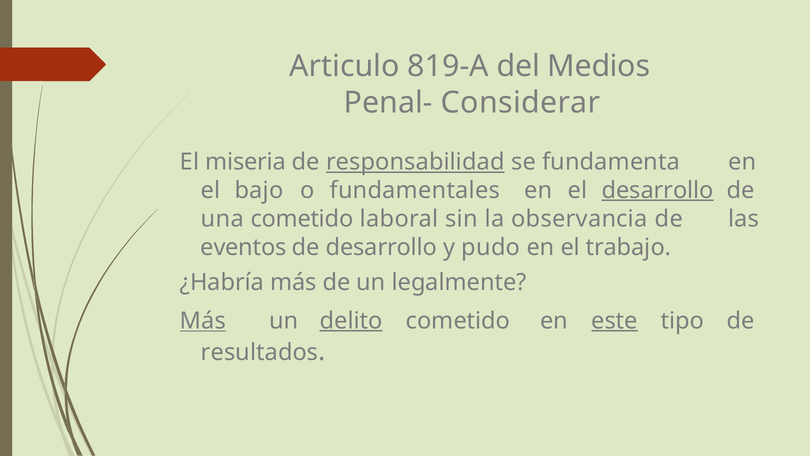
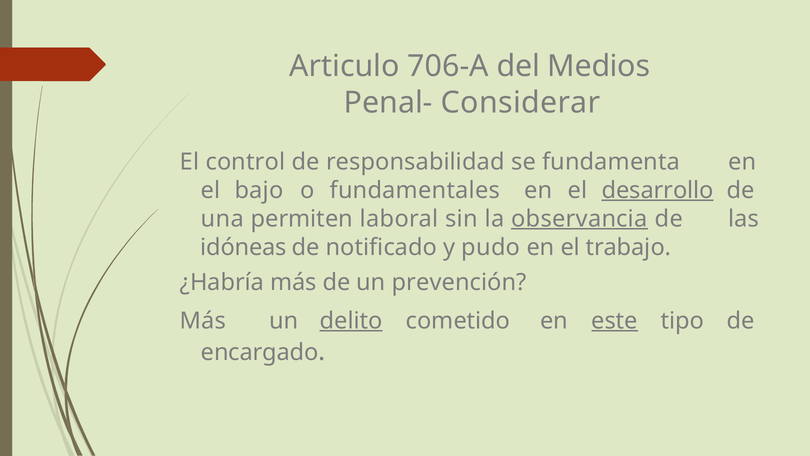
819-A: 819-A -> 706-A (448, 66)
miseria: miseria -> control (245, 162)
responsabilidad underline: present -> none (415, 162)
una cometido: cometido -> permiten (302, 219)
observancia underline: none -> present (580, 219)
eventos: eventos -> idóneas (243, 247)
de desarrollo: desarrollo -> notificado (381, 247)
legalmente: legalmente -> prevención (459, 282)
Más underline: present -> none (203, 321)
resultados: resultados -> encargado (260, 352)
